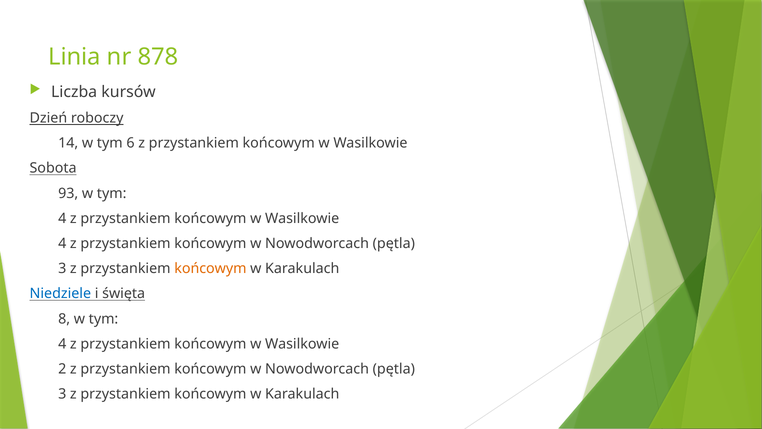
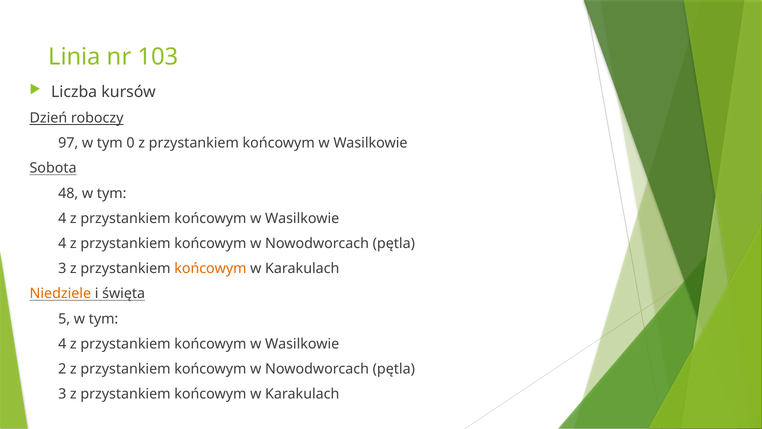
878: 878 -> 103 (158, 57)
14: 14 -> 97 (68, 143)
6: 6 -> 0 (130, 143)
93: 93 -> 48 (68, 193)
Niedziele colour: blue -> orange (60, 293)
8: 8 -> 5 (64, 319)
